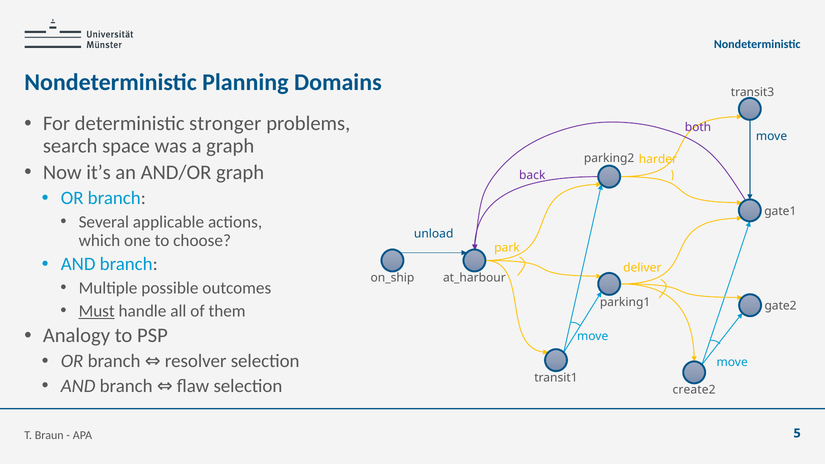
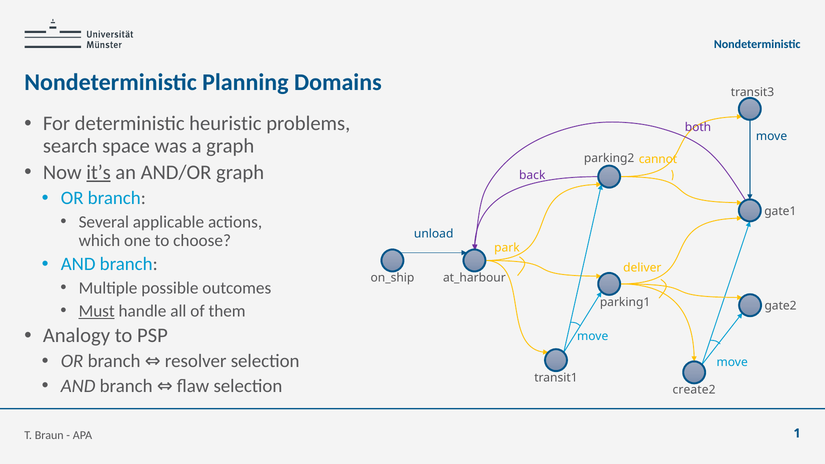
stronger: stronger -> heuristic (225, 124)
harder: harder -> cannot (658, 159)
it’s underline: none -> present (99, 173)
5: 5 -> 1 (797, 433)
